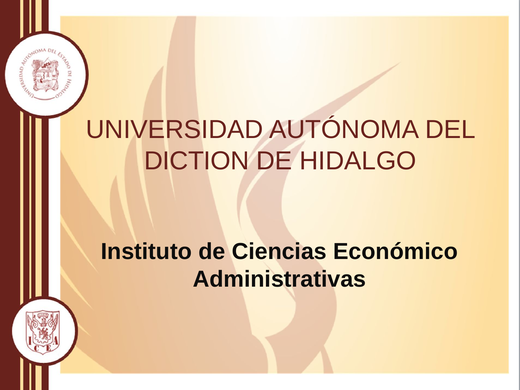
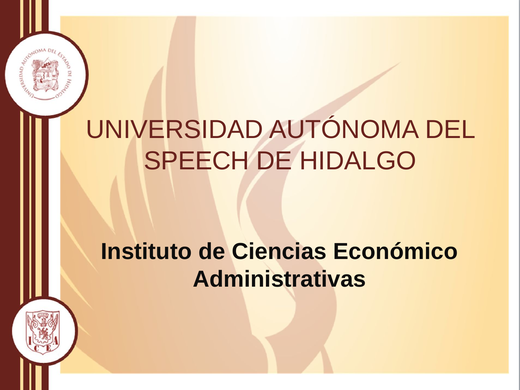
DICTION: DICTION -> SPEECH (197, 161)
